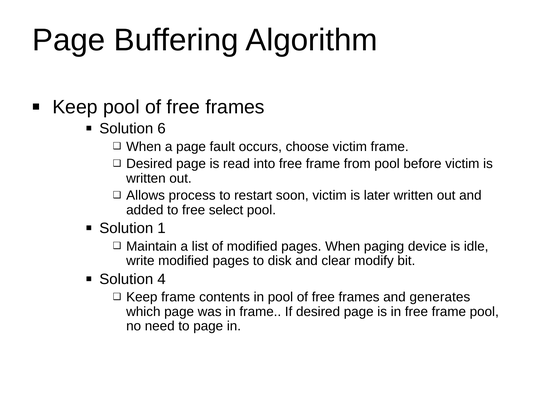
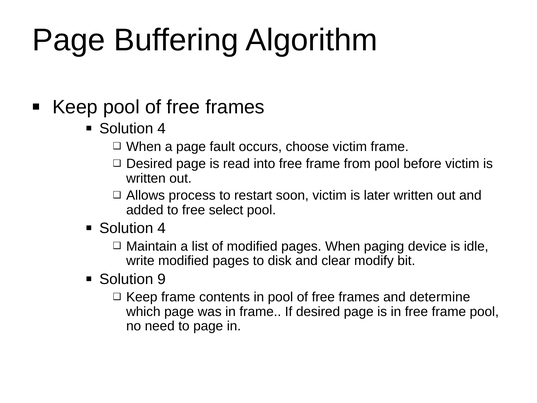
6: 6 -> 4 (162, 129)
1: 1 -> 4 (162, 228)
4: 4 -> 9 (162, 279)
generates: generates -> determine (440, 297)
